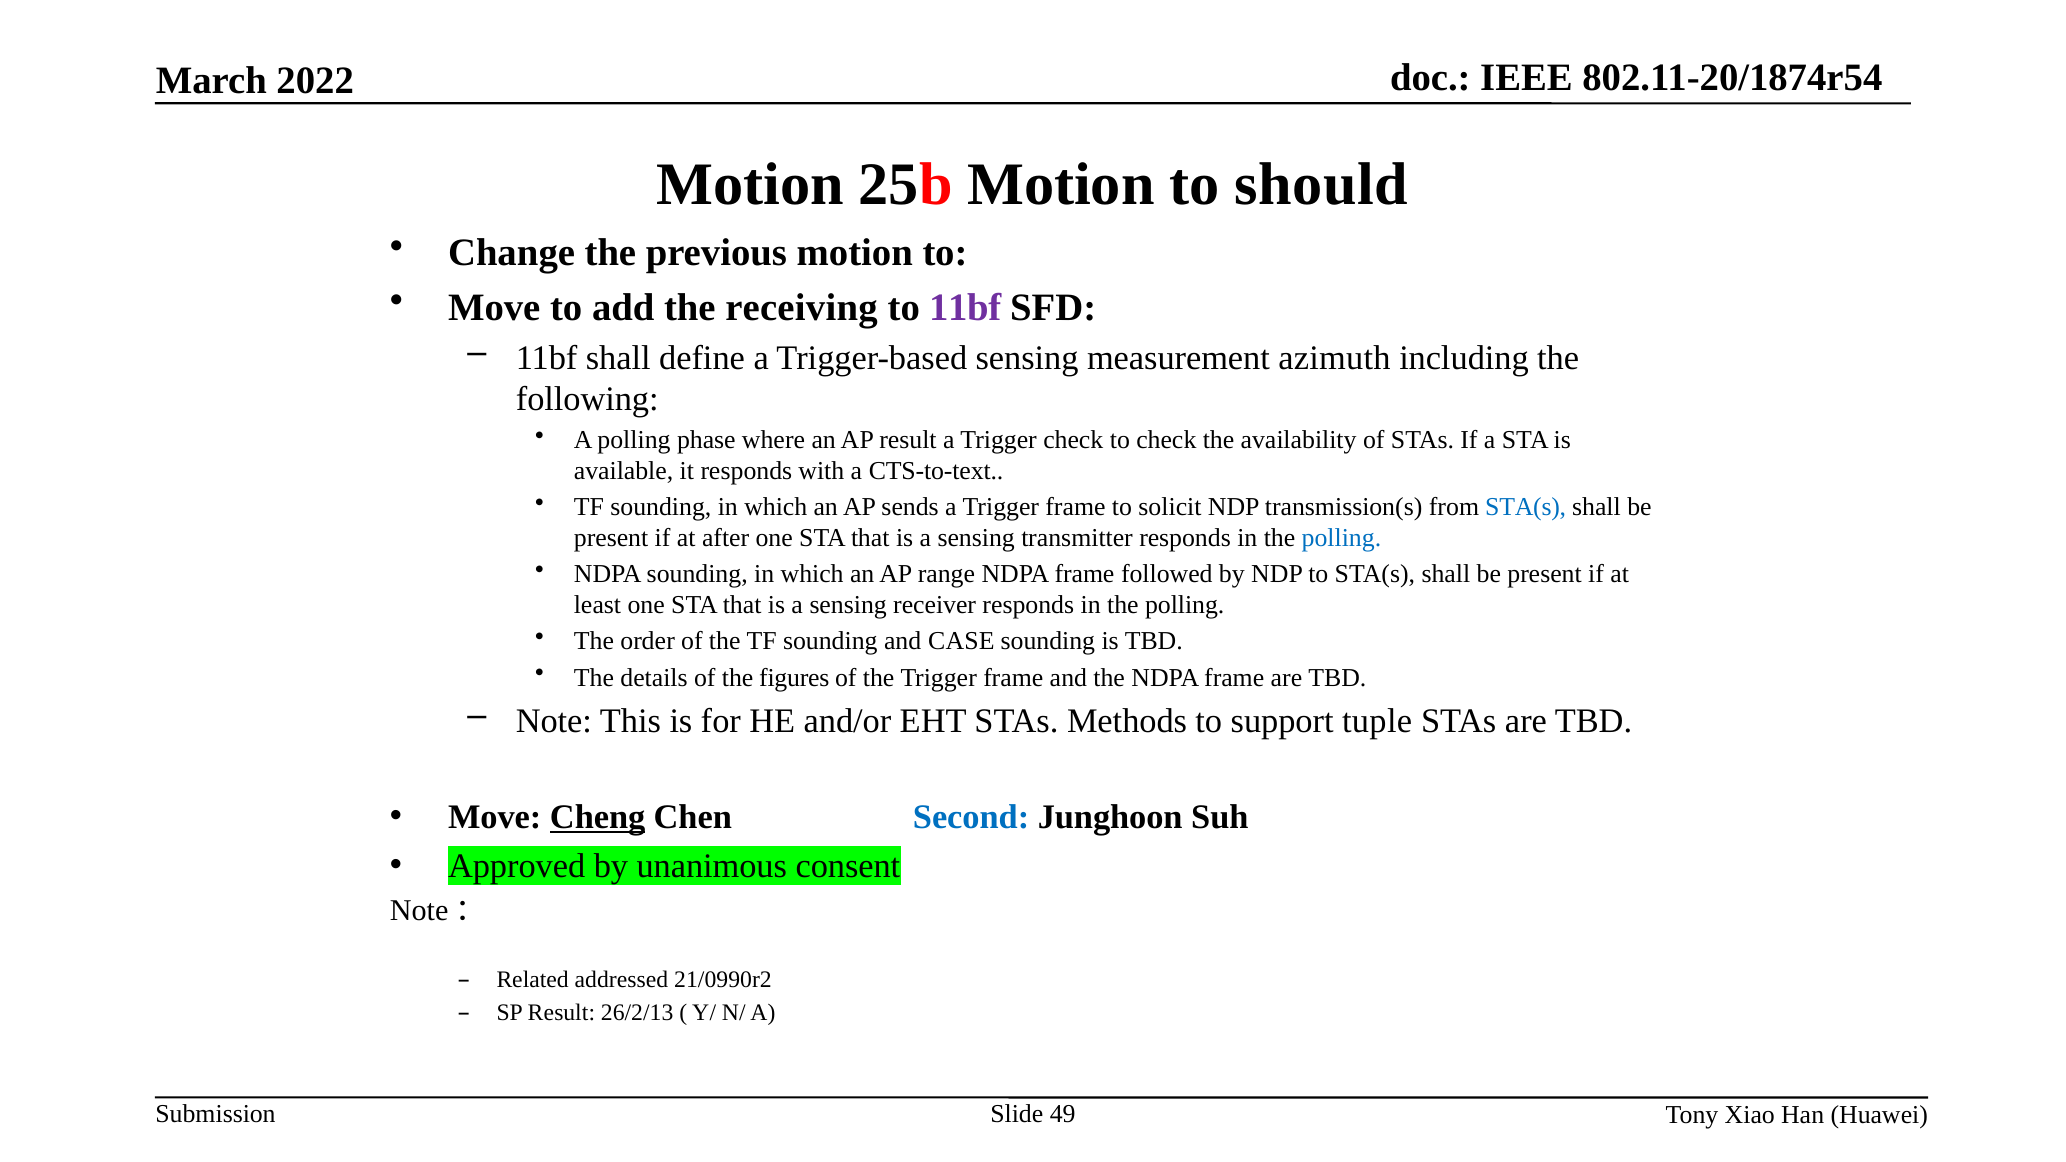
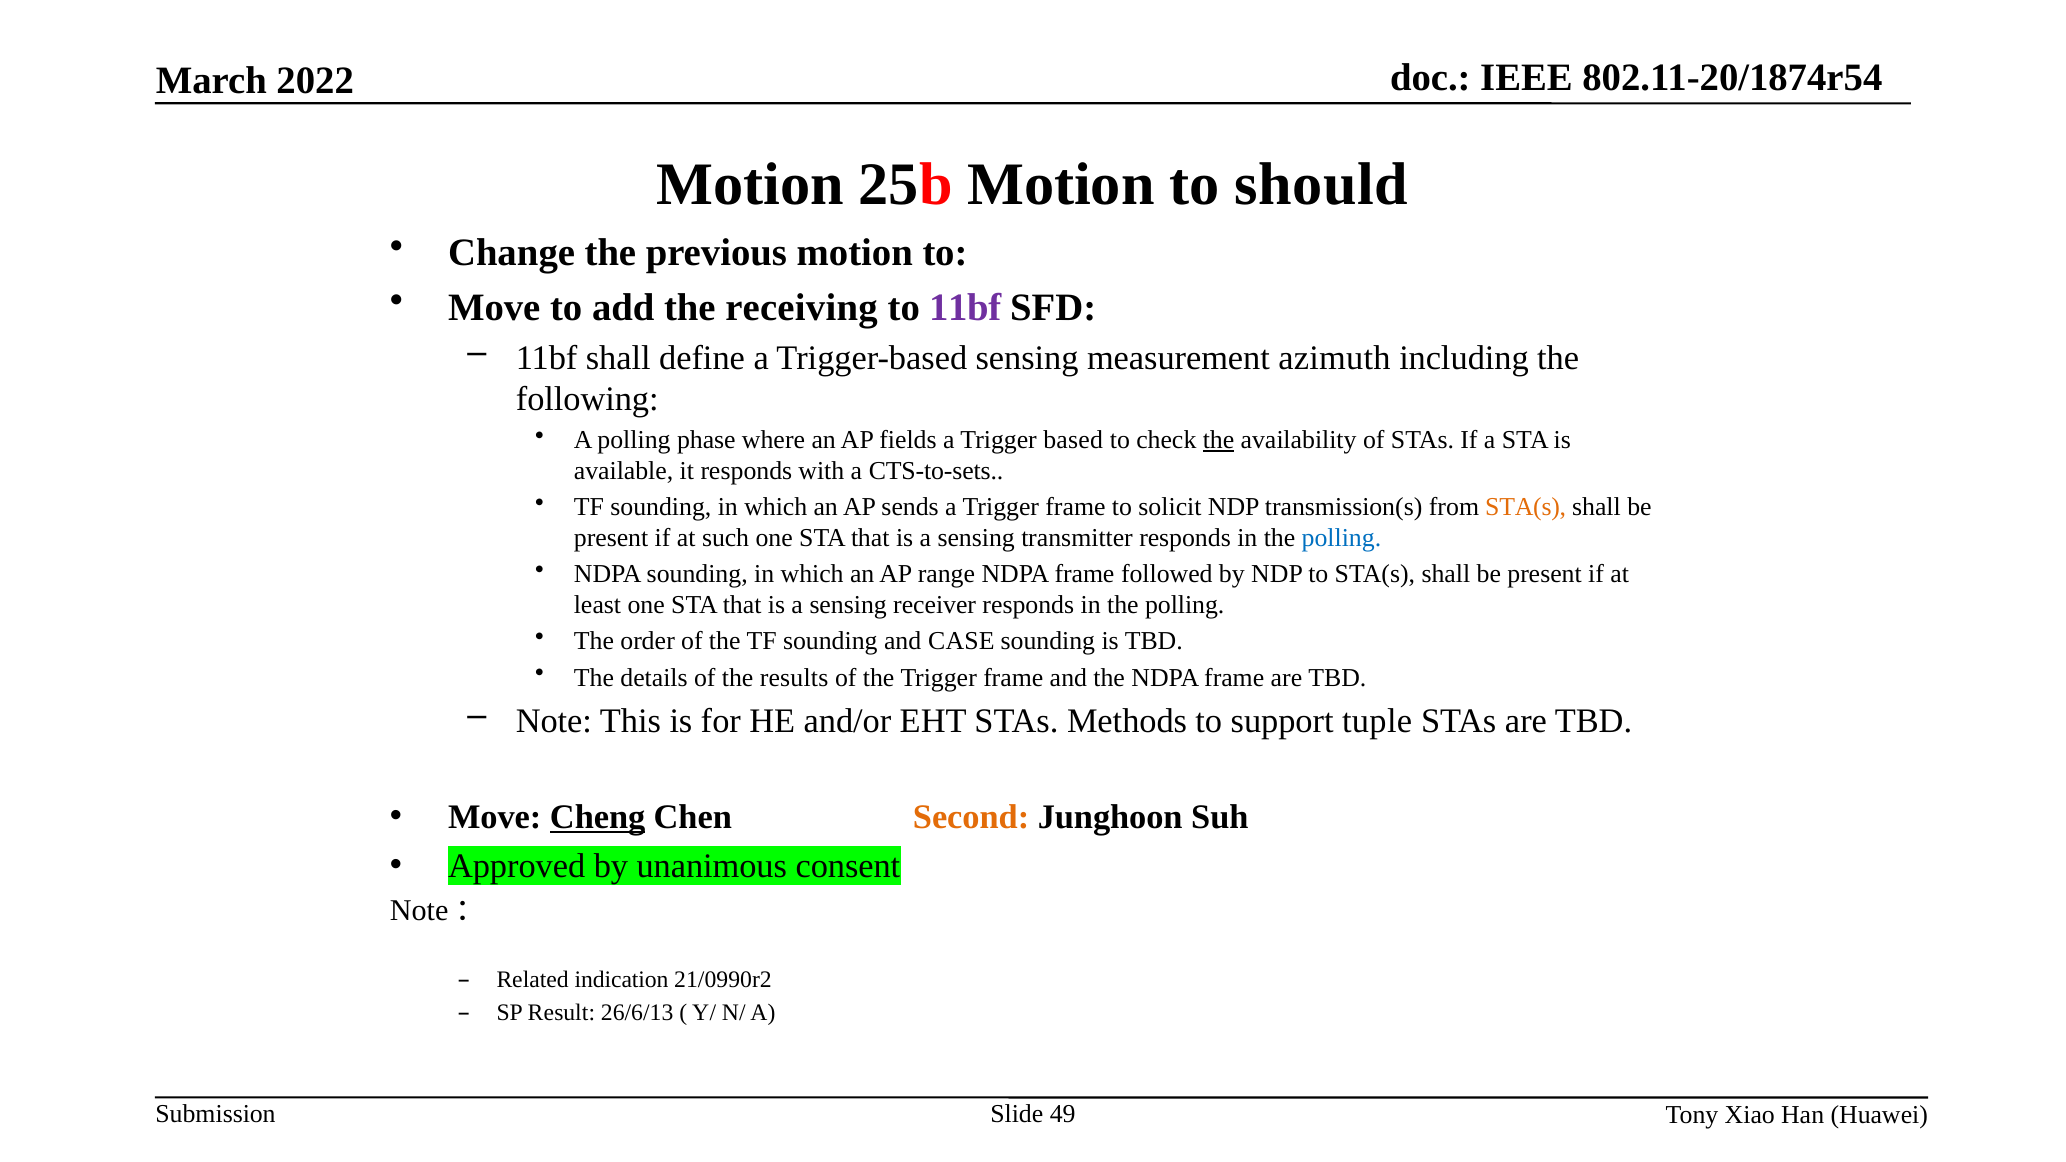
AP result: result -> fields (908, 440)
Trigger check: check -> based (1073, 440)
the underline: none -> present (1219, 440)
CTS-to-text: CTS-to-text -> CTS-to-sets (936, 471)
STA(s colour: blue -> orange (1526, 507)
after: after -> such (726, 538)
figures: figures -> results (794, 678)
Second colour: blue -> orange (971, 818)
addressed: addressed -> indication (622, 980)
26/2/13: 26/2/13 -> 26/6/13 (637, 1013)
